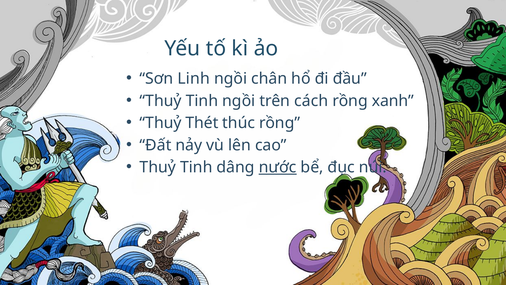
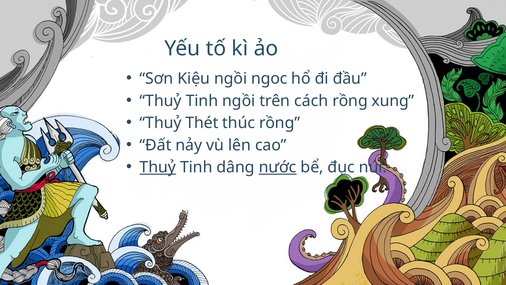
Linh: Linh -> Kiệu (194, 78)
chân: chân -> ngọc (269, 78)
xanh: xanh -> xung (393, 101)
Thuỷ underline: none -> present (158, 167)
